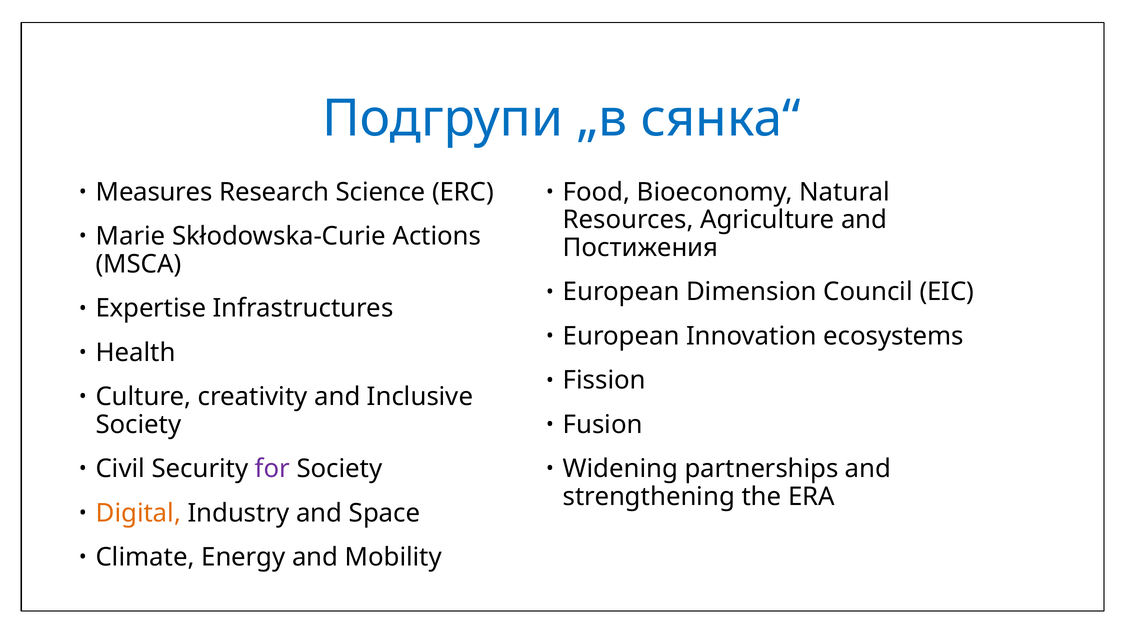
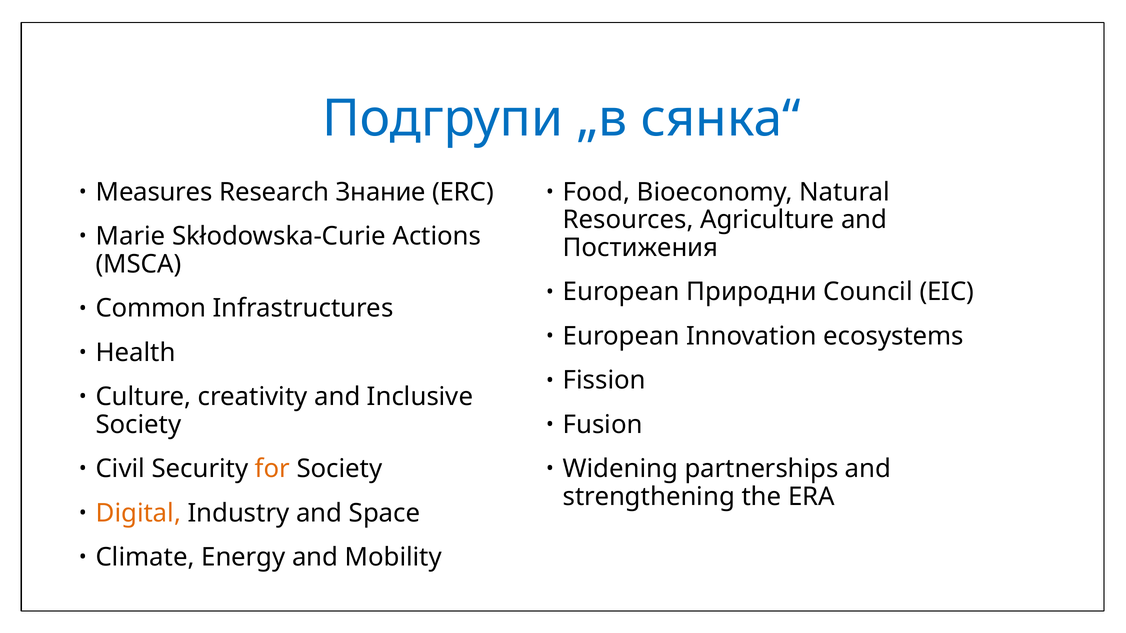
Science: Science -> Знание (381, 192)
Dimension: Dimension -> Природни (751, 292)
Expertise: Expertise -> Common (151, 309)
for colour: purple -> orange (273, 469)
